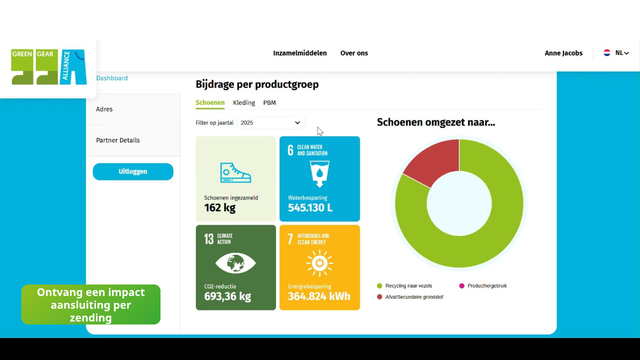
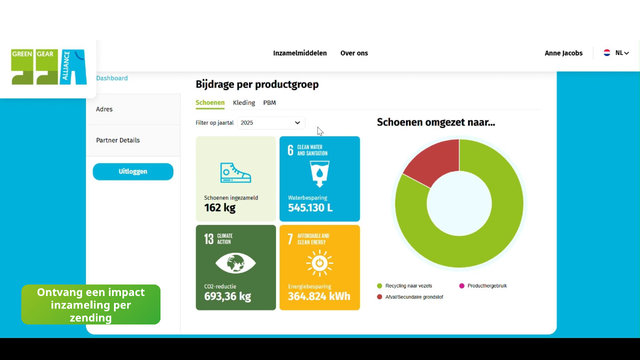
aansluiting: aansluiting -> inzameling (80, 305)
